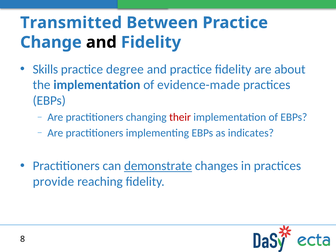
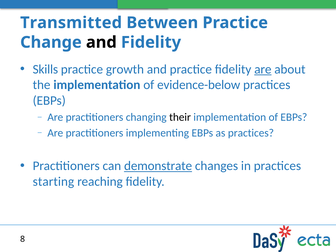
degree: degree -> growth (125, 69)
are underline: none -> present (263, 69)
evidence-made: evidence-made -> evidence-below (199, 85)
their colour: red -> black (180, 117)
as indicates: indicates -> practices (251, 133)
provide: provide -> starting (53, 182)
